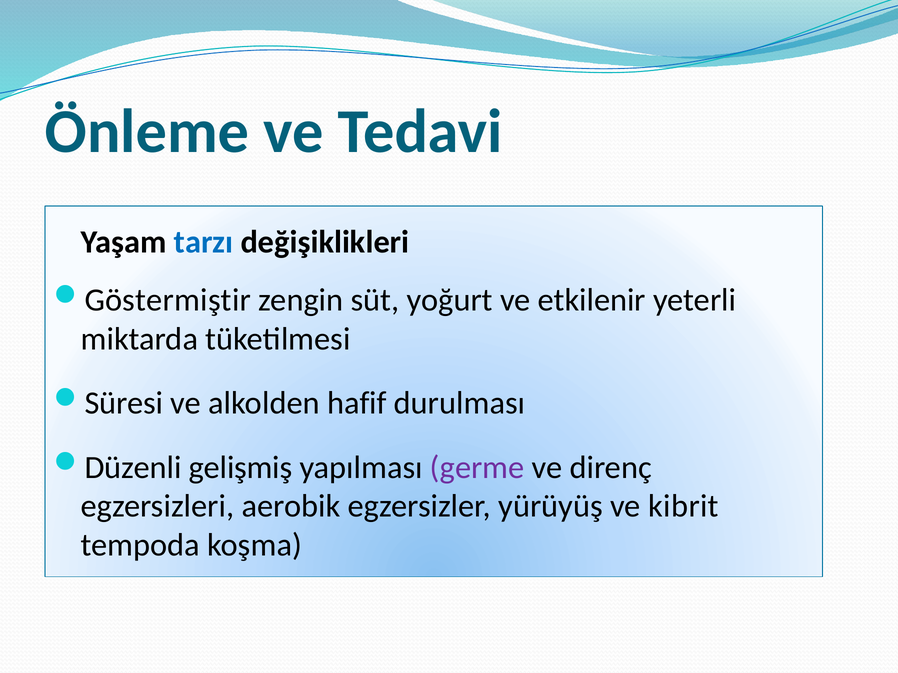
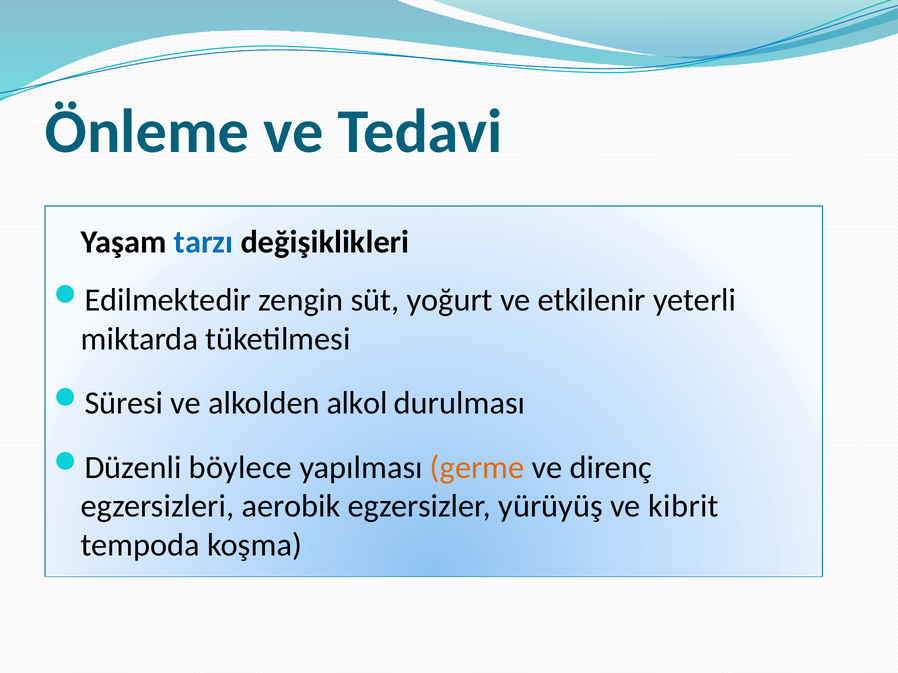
Göstermiştir: Göstermiştir -> Edilmektedir (168, 300)
hafif: hafif -> alkol (357, 403)
gelişmiş: gelişmiş -> böylece (240, 468)
germe colour: purple -> orange (477, 468)
